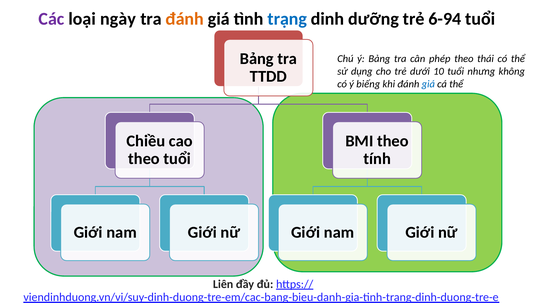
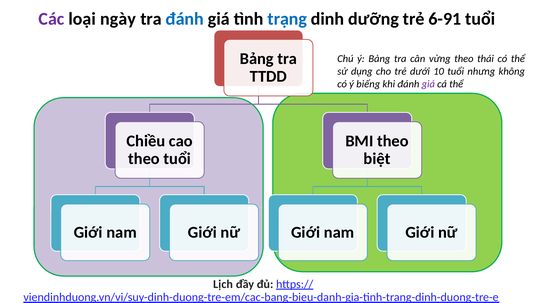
đánh colour: orange -> blue (185, 19)
6-94: 6-94 -> 6-91 (445, 19)
phép: phép -> vừng (440, 59)
giá colour: blue -> purple (428, 84)
tính: tính -> biệt (377, 159)
Liên: Liên -> Lịch (223, 284)
